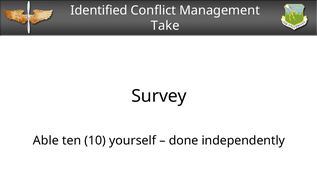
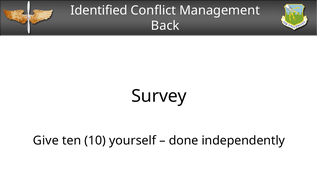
Take: Take -> Back (165, 26)
Able: Able -> Give (46, 141)
